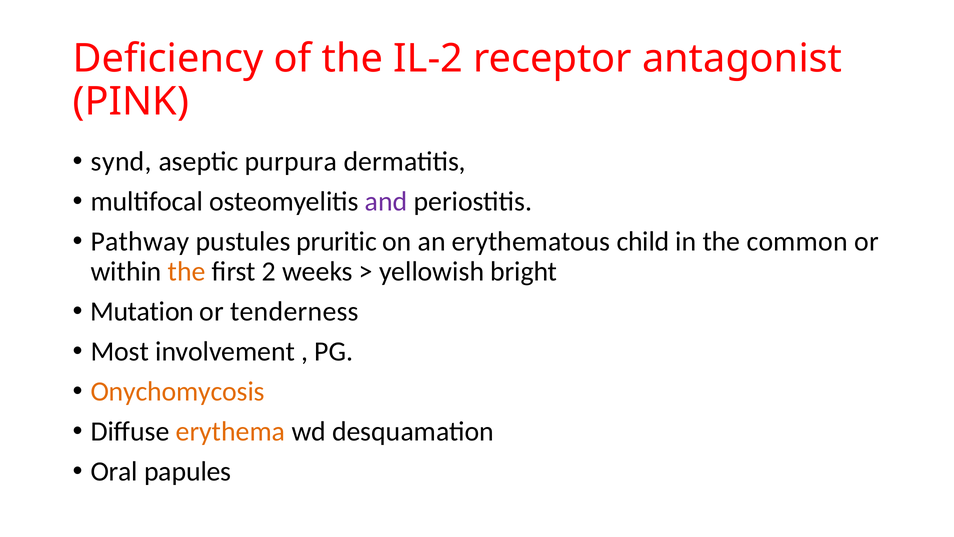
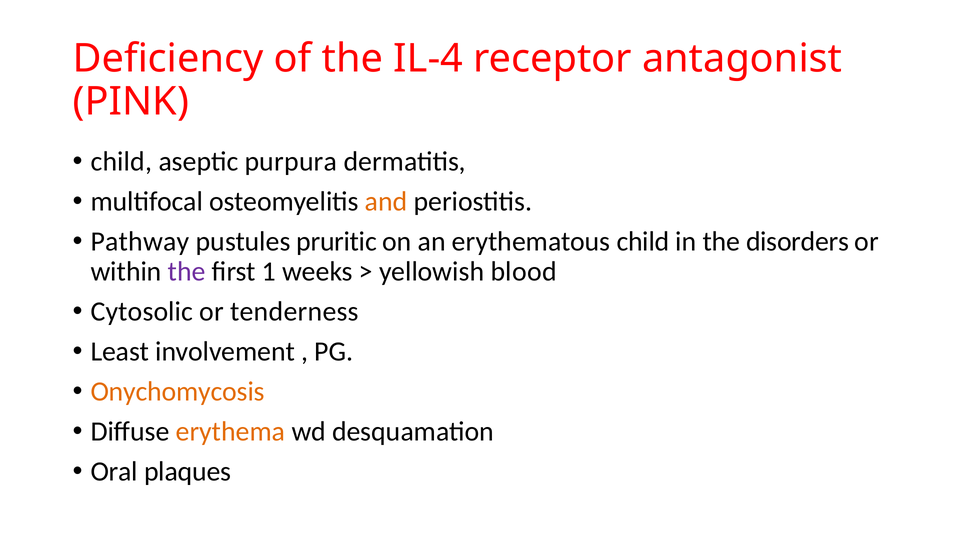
IL-2: IL-2 -> IL-4 (428, 59)
synd: synd -> child (121, 161)
and colour: purple -> orange (386, 201)
common: common -> disorders (798, 241)
the colour: orange -> purple (187, 271)
2: 2 -> 1 (269, 271)
bright: bright -> blood (524, 271)
Mutation: Mutation -> Cytosolic (142, 311)
Most: Most -> Least (120, 351)
papules: papules -> plaques (188, 471)
